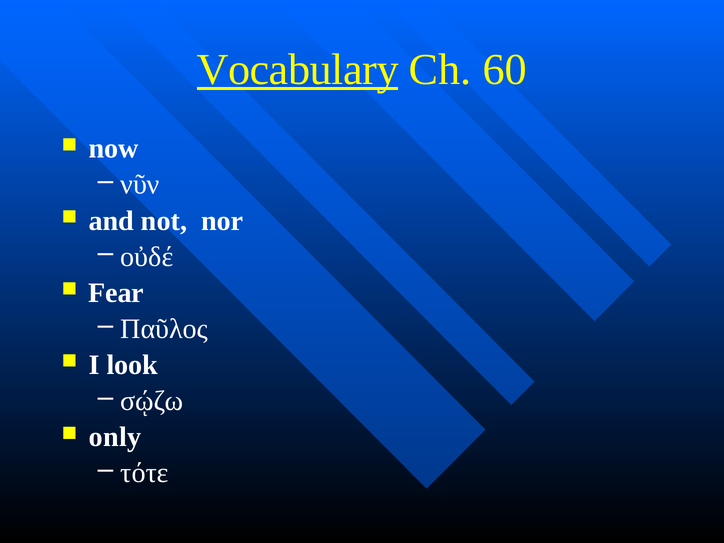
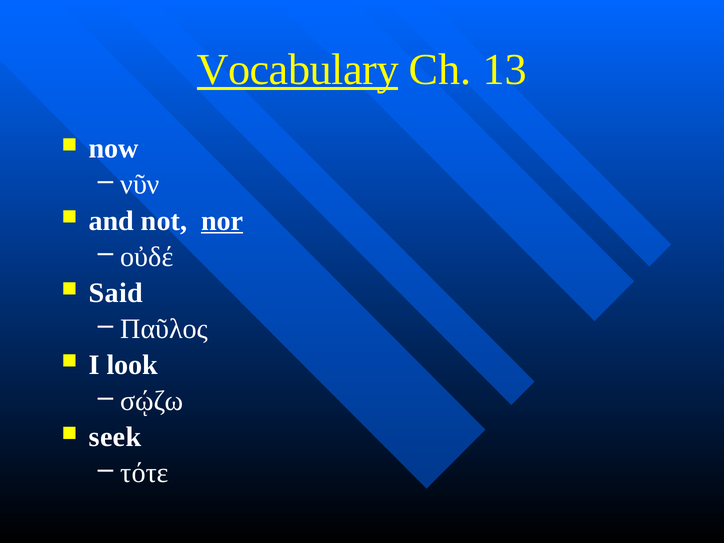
60: 60 -> 13 (505, 69)
nor underline: none -> present (222, 221)
Fear: Fear -> Said (116, 293)
only: only -> seek (115, 437)
